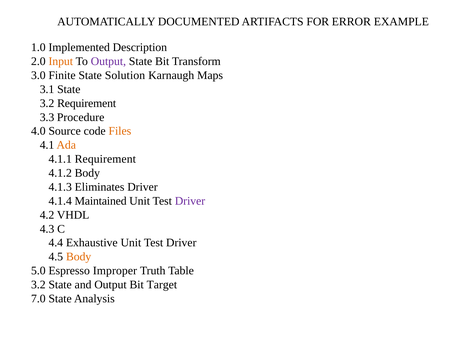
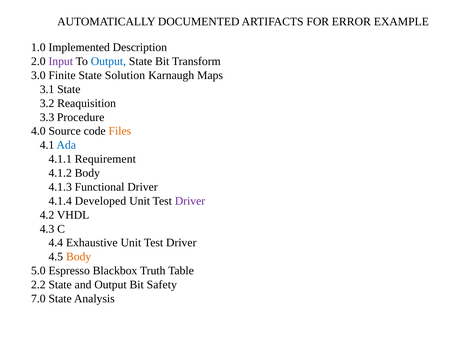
Input colour: orange -> purple (61, 61)
Output colour: purple -> blue (108, 61)
3.2 Requirement: Requirement -> Reaquisition (87, 103)
Ada colour: orange -> blue (66, 145)
Eliminates: Eliminates -> Functional (100, 187)
Maintained: Maintained -> Developed (100, 201)
Improper: Improper -> Blackbox (115, 271)
3.2: 3.2 -> 2.2 (38, 285)
Target: Target -> Safety (162, 285)
